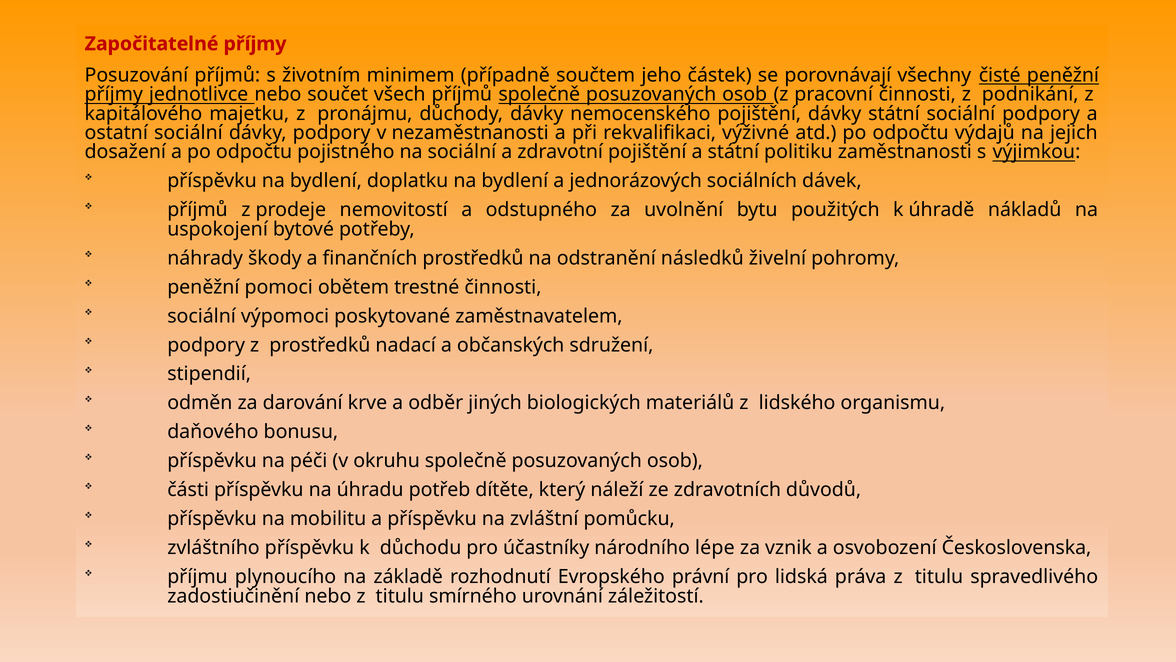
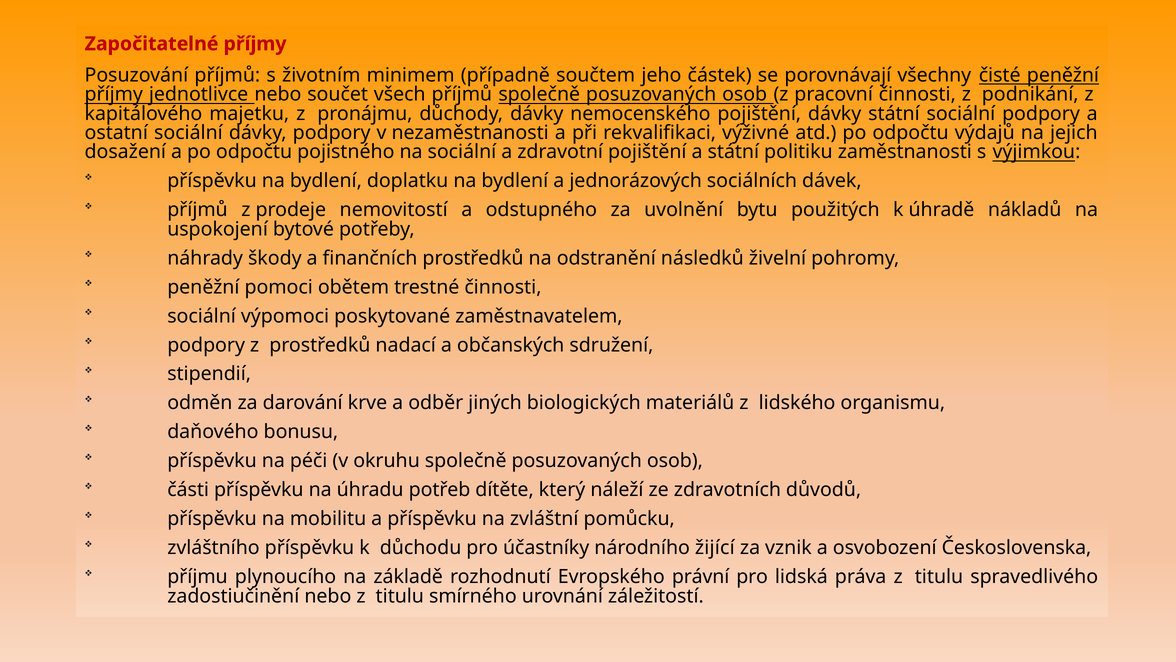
lépe: lépe -> žijící (715, 547)
